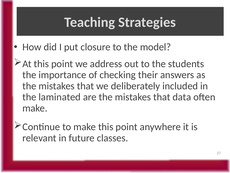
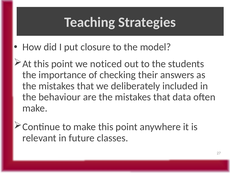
address: address -> noticed (106, 64)
laminated: laminated -> behaviour (60, 97)
